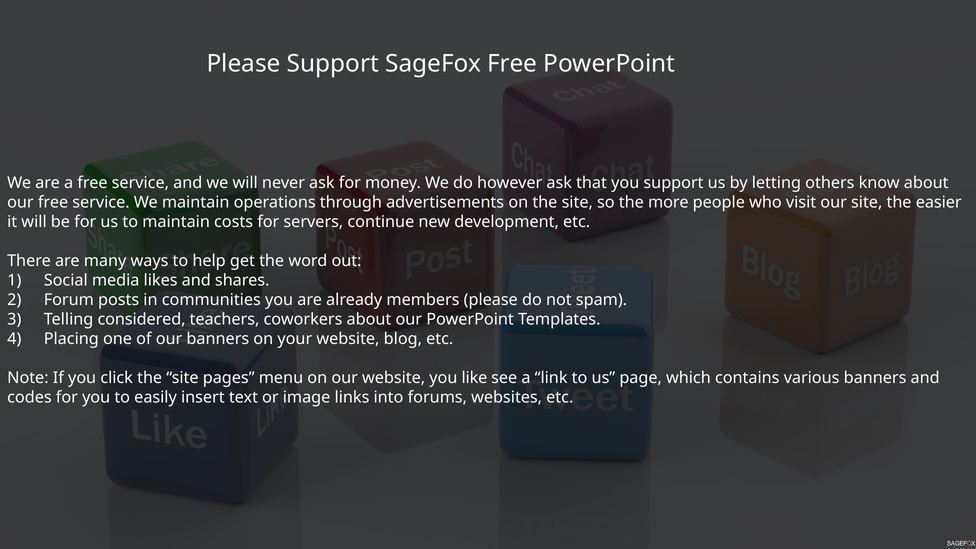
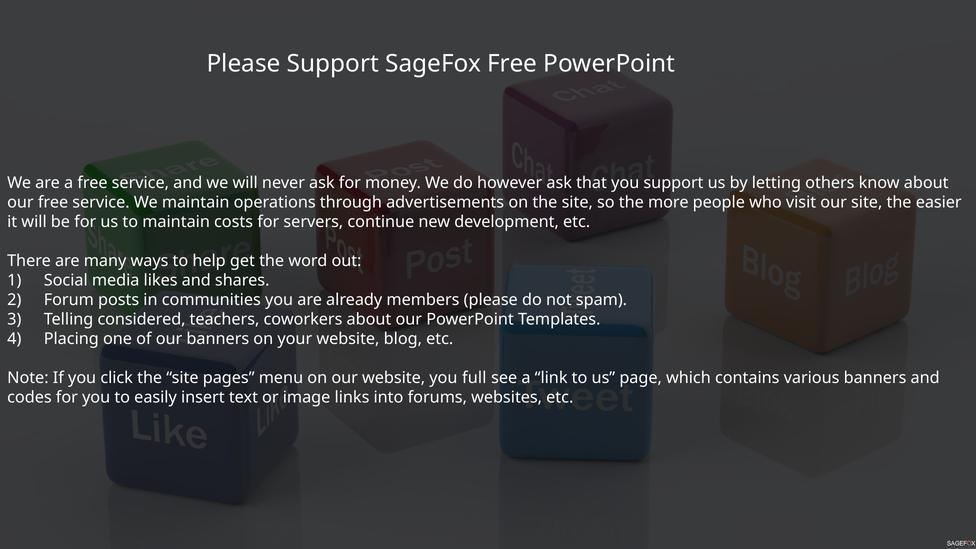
like: like -> full (474, 378)
